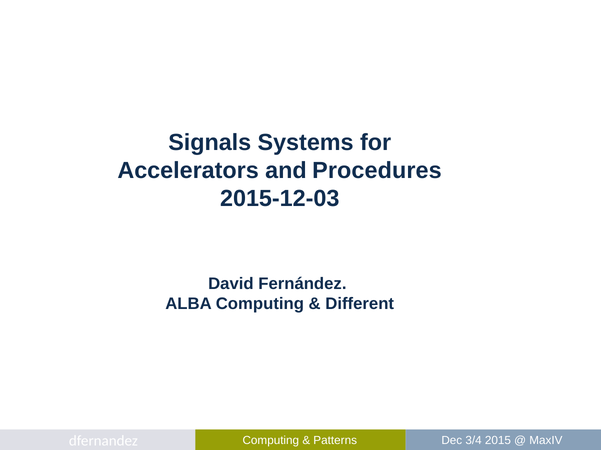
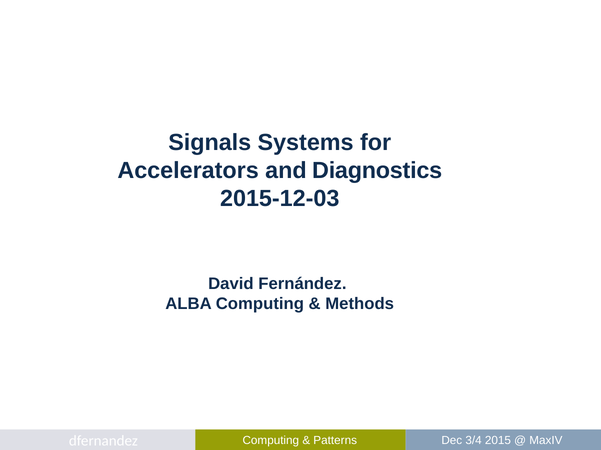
Procedures: Procedures -> Diagnostics (377, 171)
Different: Different -> Methods (360, 304)
